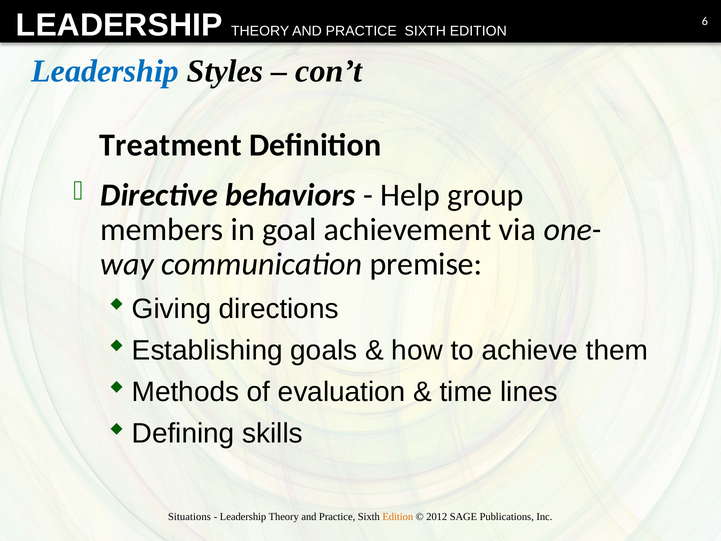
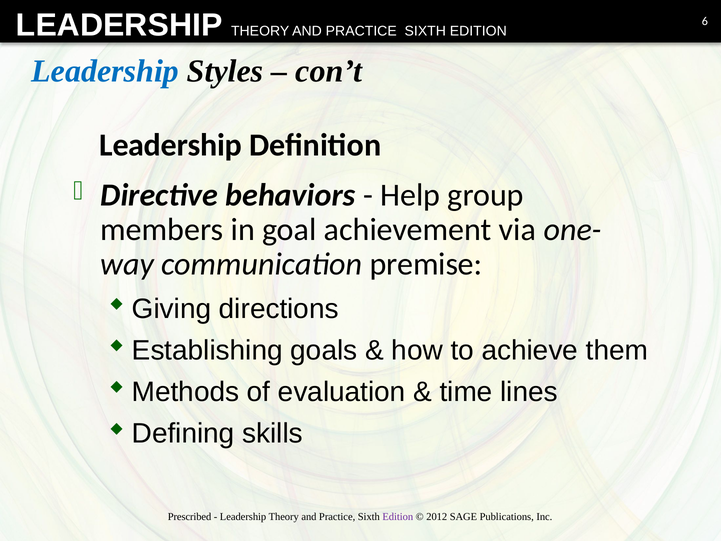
Treatment: Treatment -> Leadership (171, 145)
Situations: Situations -> Prescribed (190, 516)
Edition colour: orange -> purple (398, 516)
